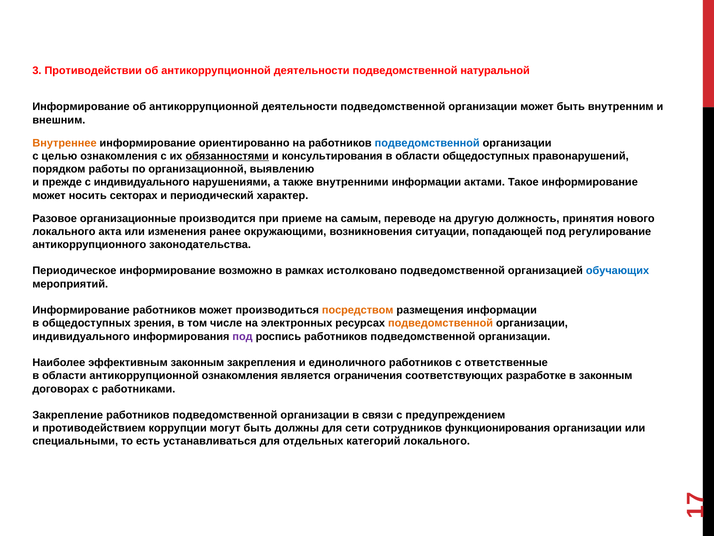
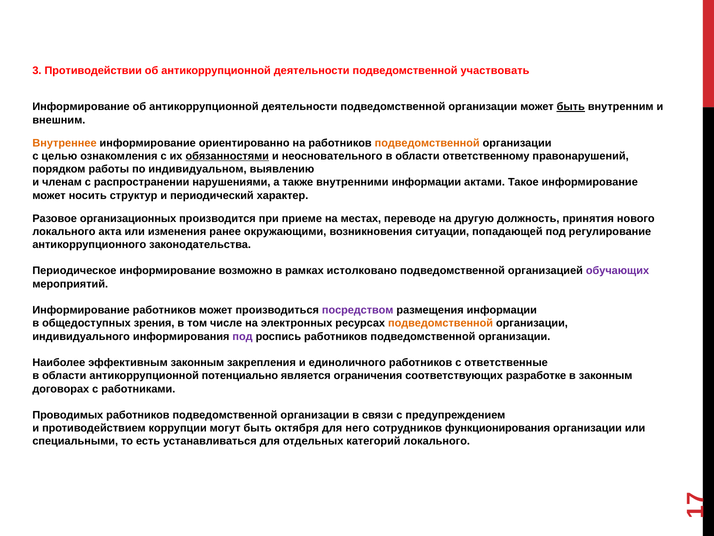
натуральной: натуральной -> участвовать (495, 71)
быть underline: none -> present (571, 107)
подведомственной colour: blue -> orange (427, 143)
консультирования: консультирования -> неосновательного (332, 156)
области общедоступных: общедоступных -> ответственному (486, 156)
организационной: организационной -> индивидуальном (197, 169)
прежде: прежде -> членам (62, 182)
с индивидуального: индивидуального -> распространении (142, 182)
секторах: секторах -> структур (134, 195)
организационные: организационные -> организационных (128, 218)
самым: самым -> местах (361, 218)
обучающих colour: blue -> purple (618, 271)
посредством colour: orange -> purple (358, 310)
антикоррупционной ознакомления: ознакомления -> потенциально (240, 375)
Закрепление: Закрепление -> Проводимых (68, 415)
должны: должны -> октября (297, 428)
сети: сети -> него (358, 428)
